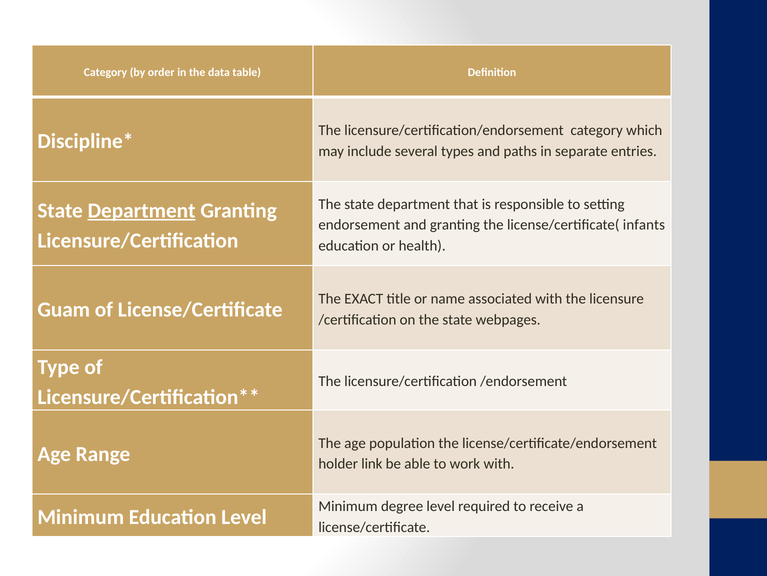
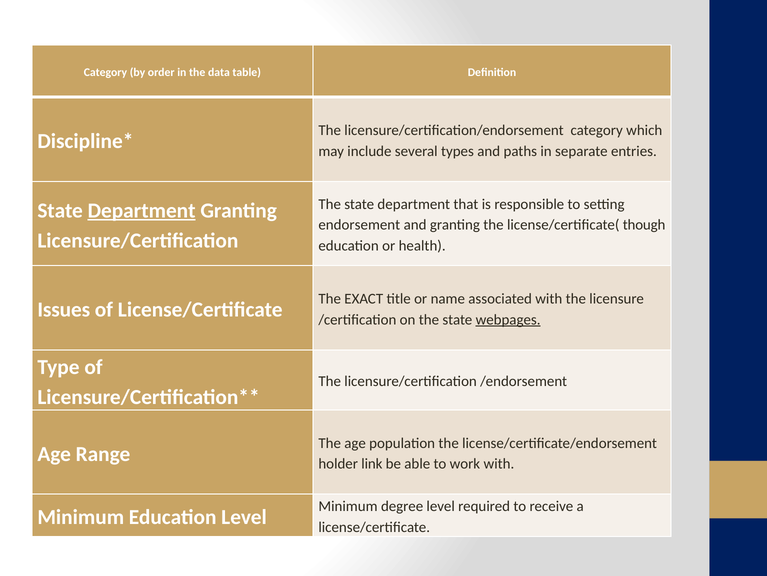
infants: infants -> though (644, 225)
Guam: Guam -> Issues (64, 310)
webpages underline: none -> present (508, 319)
